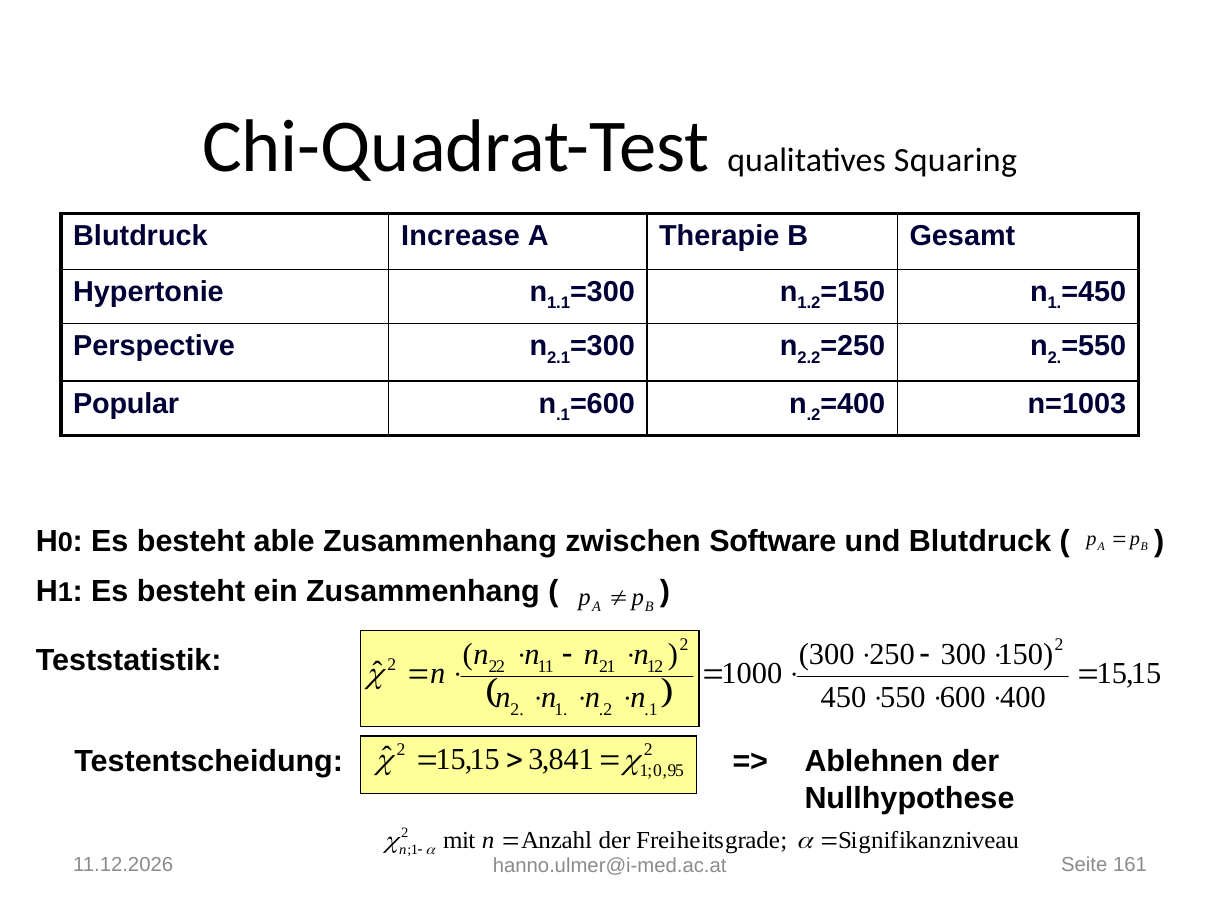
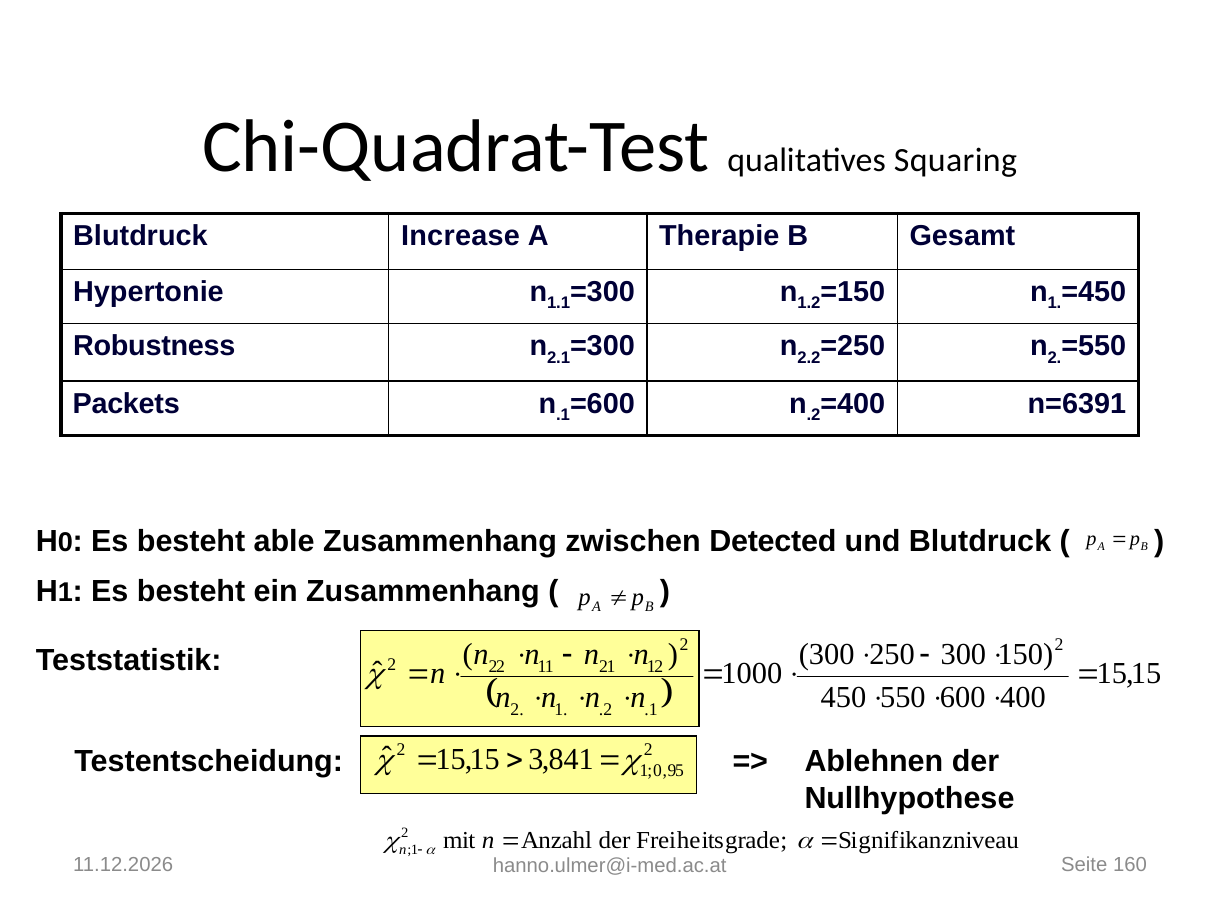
Perspective: Perspective -> Robustness (154, 346)
Popular: Popular -> Packets (126, 404)
n=1003: n=1003 -> n=6391 (1077, 404)
Software: Software -> Detected (773, 542)
161: 161 -> 160 (1130, 865)
